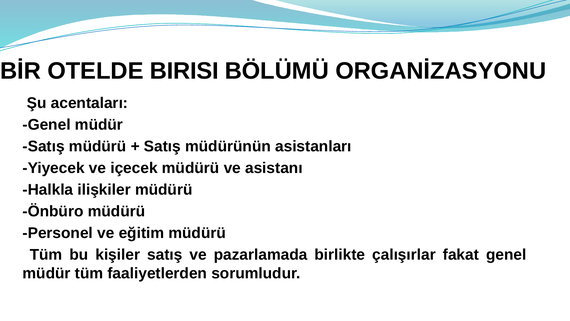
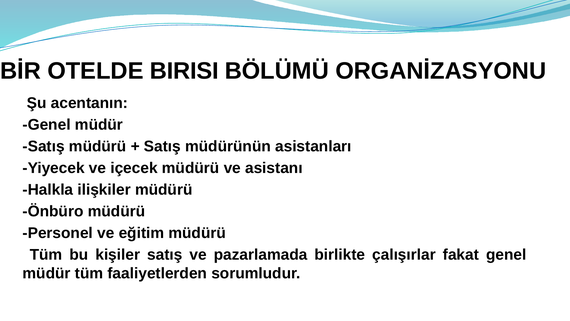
acentaları: acentaları -> acentanın (89, 103)
